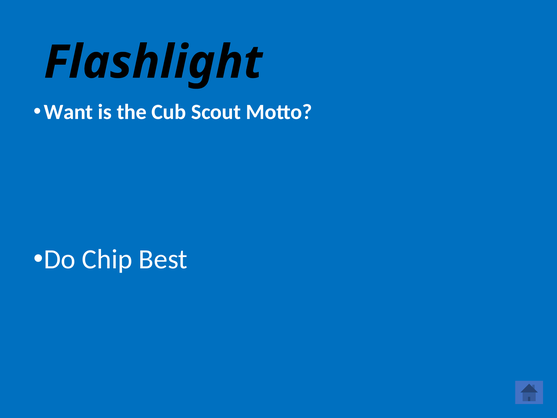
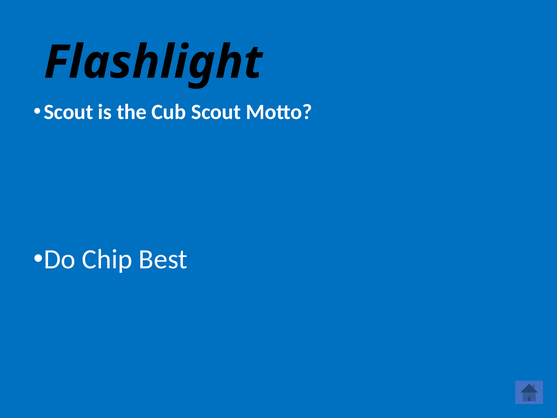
Want: Want -> Scout (69, 112)
